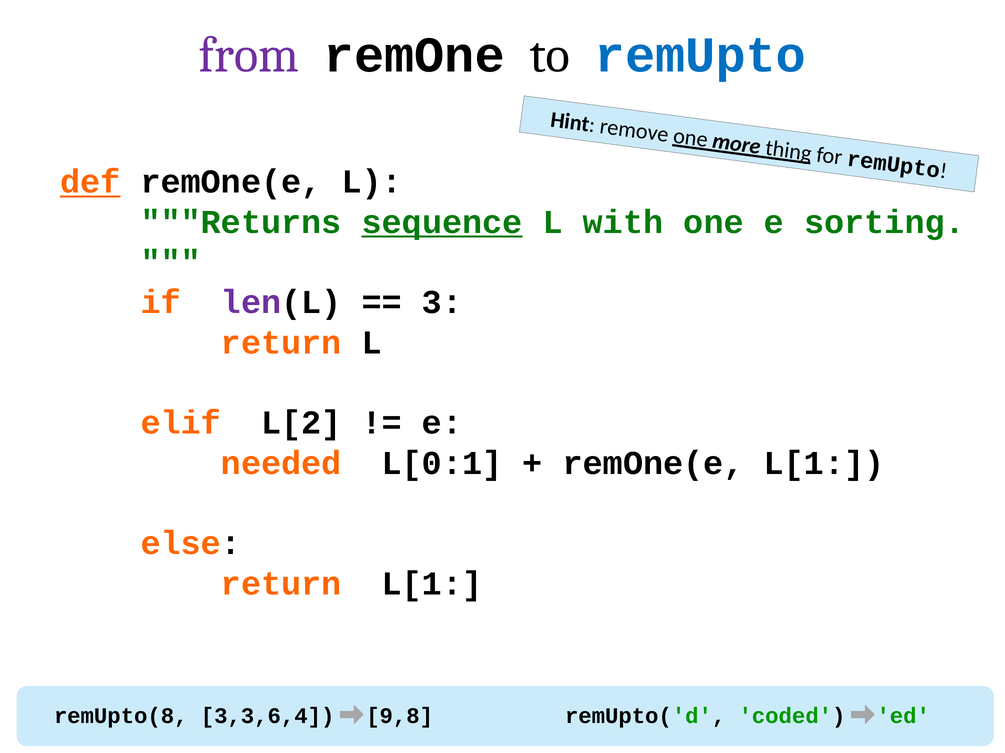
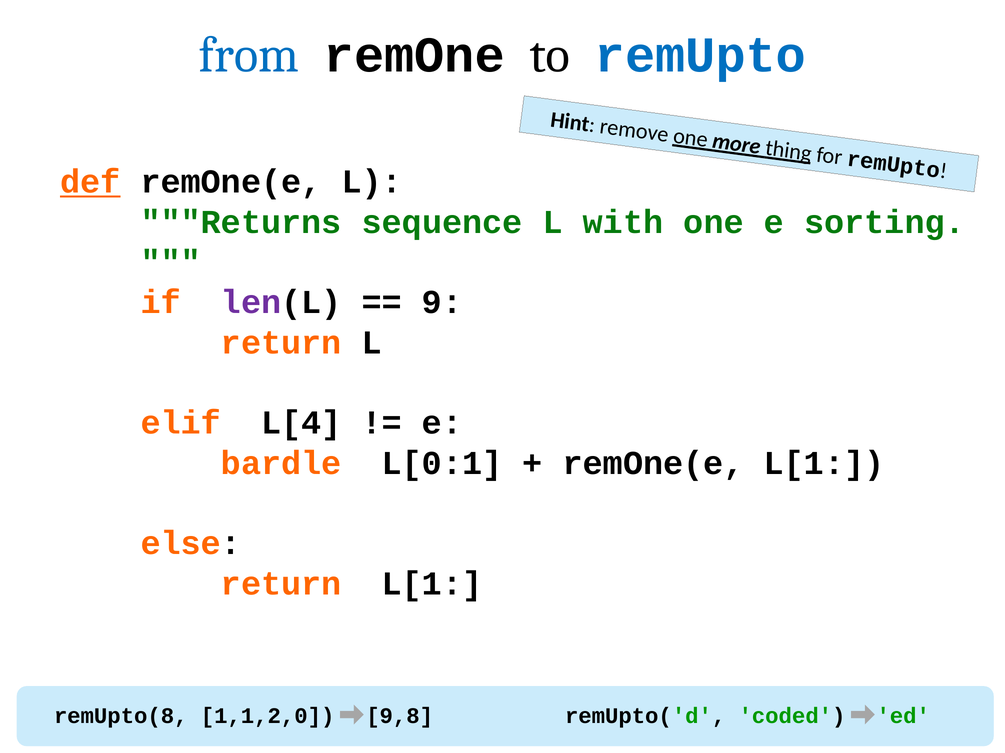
from colour: purple -> blue (249, 55)
sequence underline: present -> none (442, 222)
3: 3 -> 9 (442, 303)
L[2: L[2 -> L[4 (301, 423)
needed: needed -> bardle (281, 463)
3,3,6,4: 3,3,6,4 -> 1,1,2,0 (268, 717)
